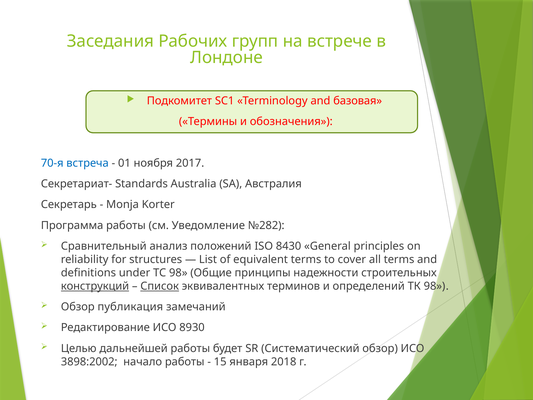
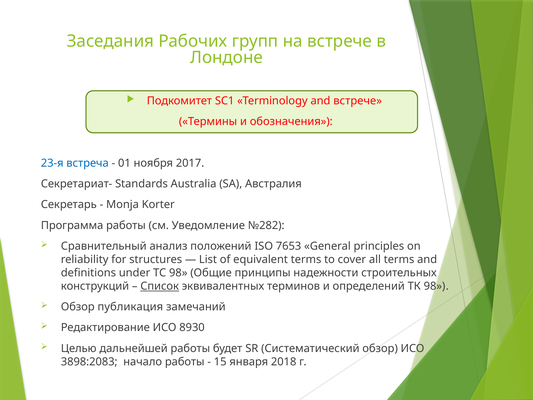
and базовая: базовая -> встрече (358, 101)
70-я: 70-я -> 23-я (52, 163)
8430: 8430 -> 7653 (289, 246)
конструкций underline: present -> none (95, 286)
3898:2002: 3898:2002 -> 3898:2083 (89, 361)
